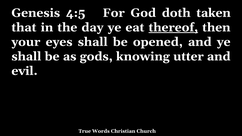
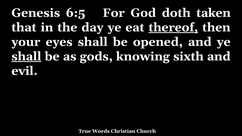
4:5: 4:5 -> 6:5 (76, 13)
shall underline: none -> present (26, 56)
utter: utter -> sixth (188, 56)
